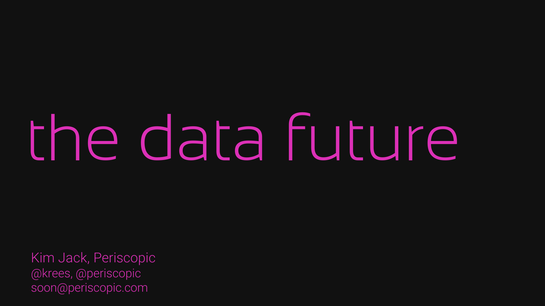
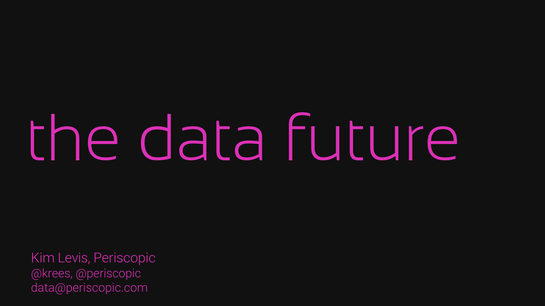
Jack: Jack -> Levis (74, 259)
soon@periscopic.com: soon@periscopic.com -> data@periscopic.com (89, 288)
